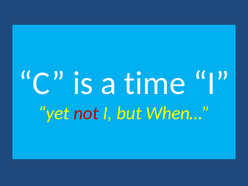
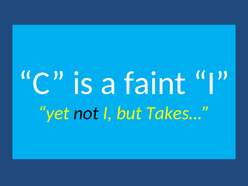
time: time -> faint (155, 83)
not colour: red -> black (86, 113)
When…: When… -> Takes… (178, 113)
